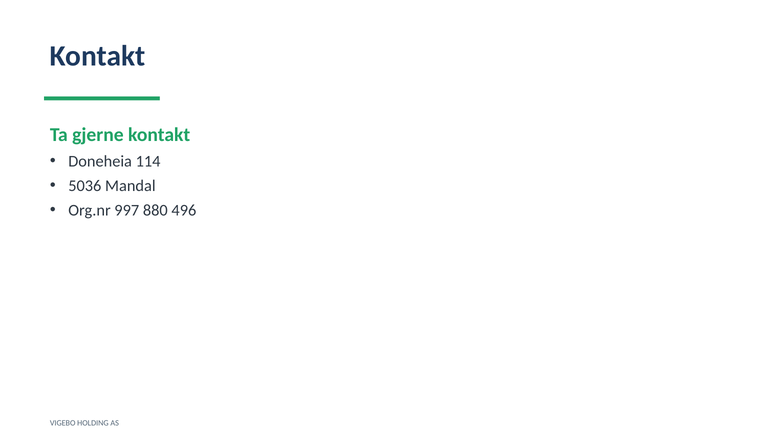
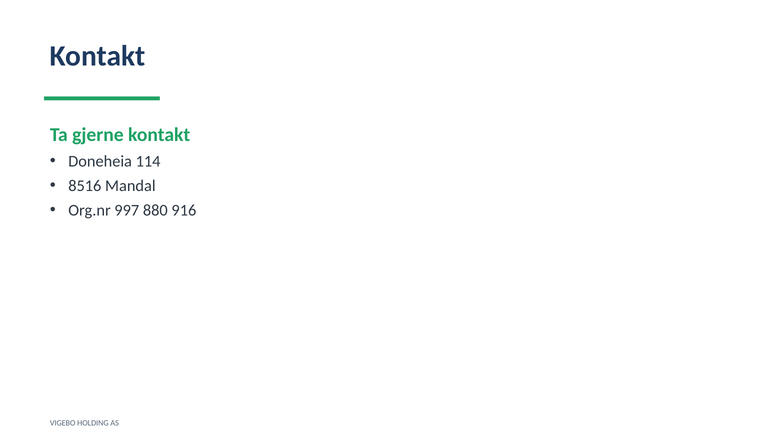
5036: 5036 -> 8516 (85, 186)
496: 496 -> 916 (184, 210)
